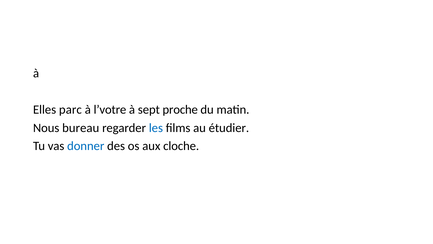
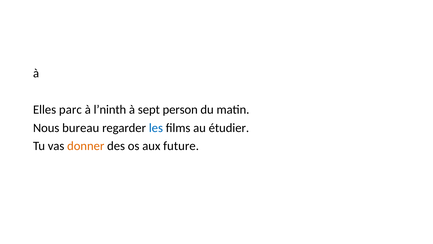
l’votre: l’votre -> l’ninth (110, 110)
proche: proche -> person (180, 110)
donner colour: blue -> orange (86, 146)
cloche: cloche -> future (181, 146)
